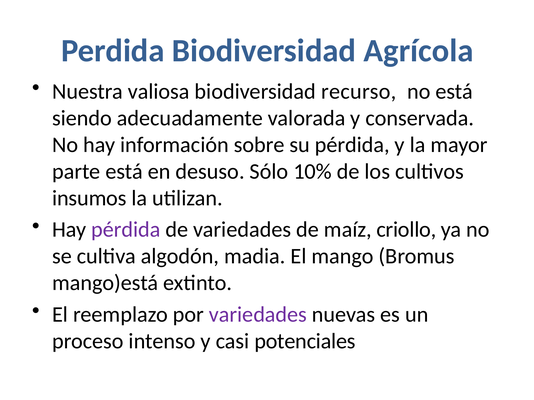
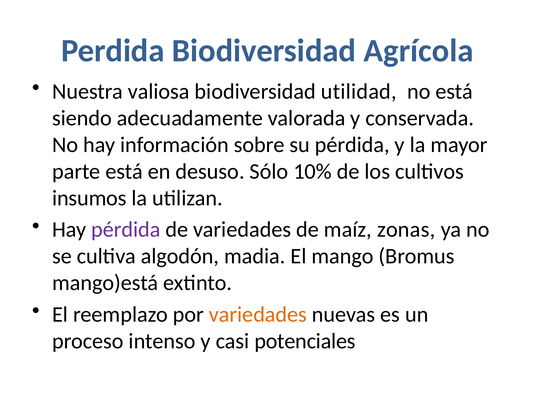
recurso: recurso -> utilidad (359, 92)
criollo: criollo -> zonas (406, 230)
variedades colour: purple -> orange (258, 315)
